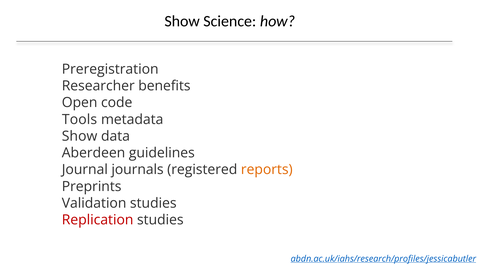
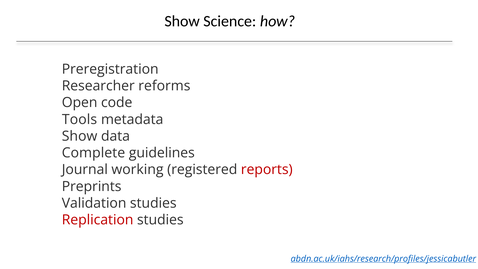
benefits: benefits -> reforms (164, 86)
Aberdeen: Aberdeen -> Complete (93, 153)
journals: journals -> working (137, 170)
reports colour: orange -> red (267, 170)
